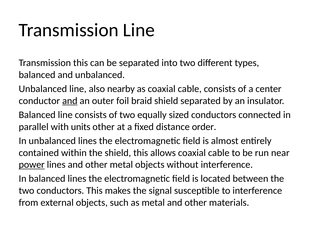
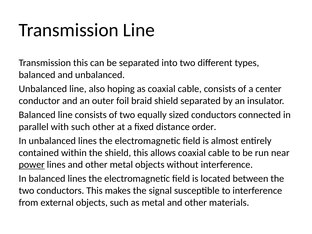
nearby: nearby -> hoping (121, 89)
and underline: present -> none (70, 101)
with units: units -> such (81, 127)
